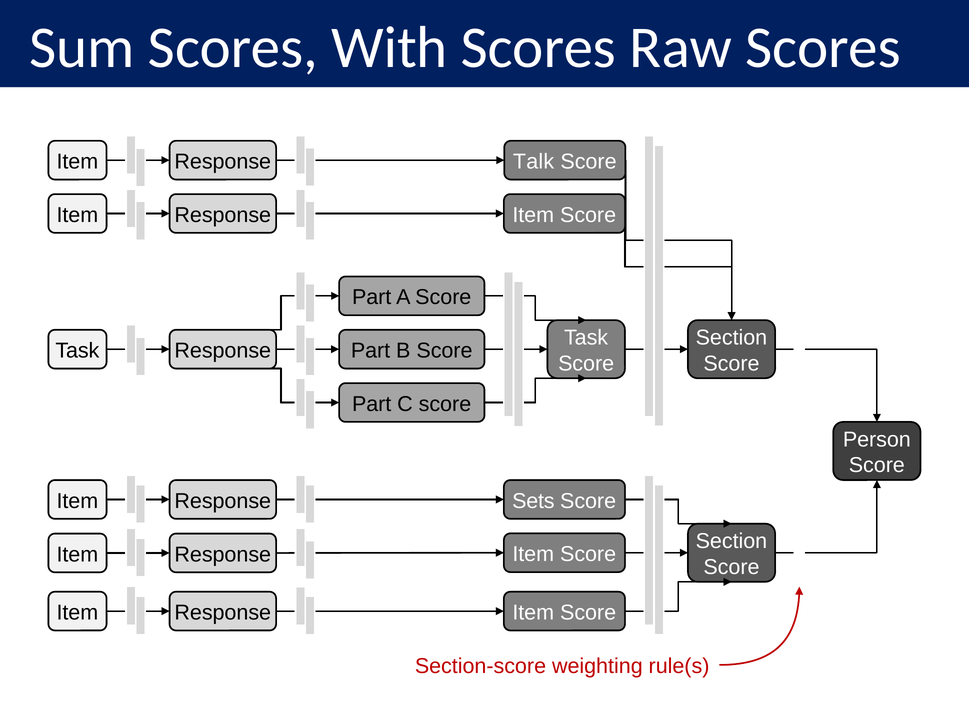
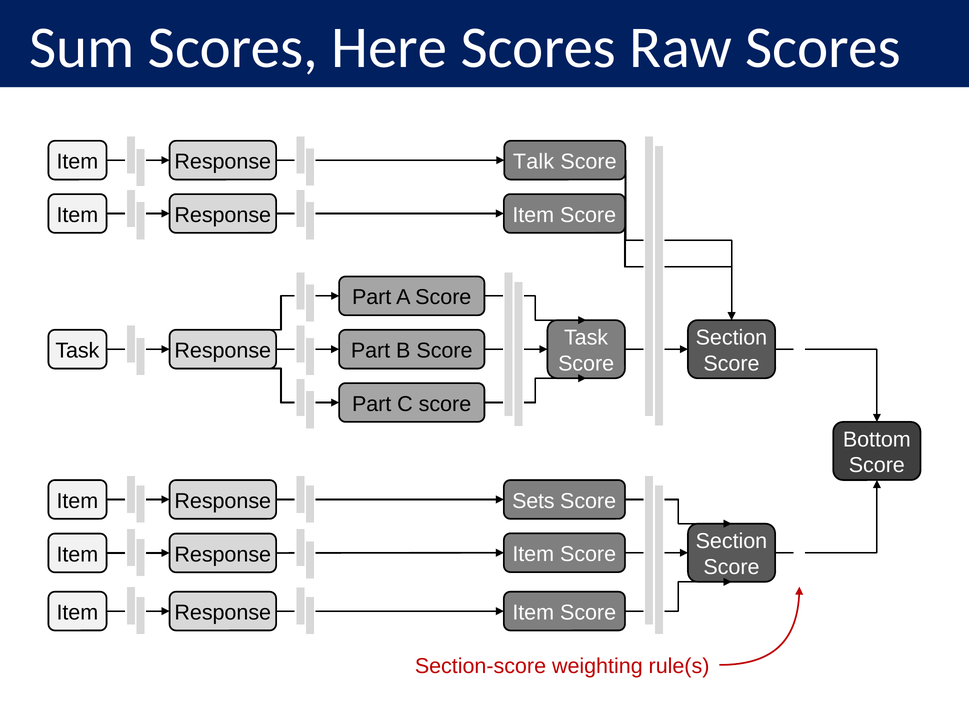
With: With -> Here (389, 48)
Person: Person -> Bottom (877, 439)
